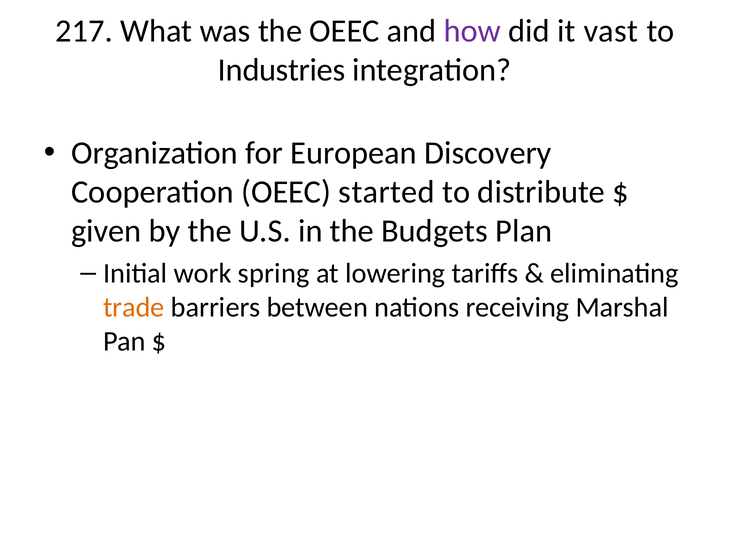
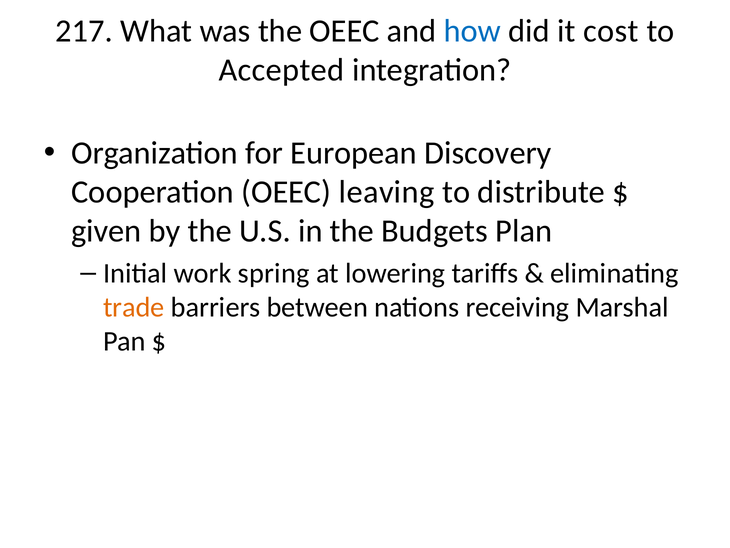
how colour: purple -> blue (472, 31)
vast: vast -> cost (611, 31)
Industries: Industries -> Accepted (281, 70)
started: started -> leaving (387, 192)
